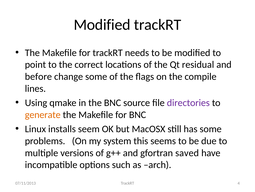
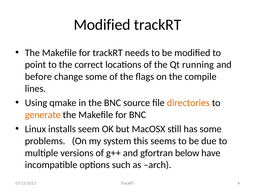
residual: residual -> running (198, 64)
directories colour: purple -> orange (188, 102)
saved: saved -> below (187, 152)
